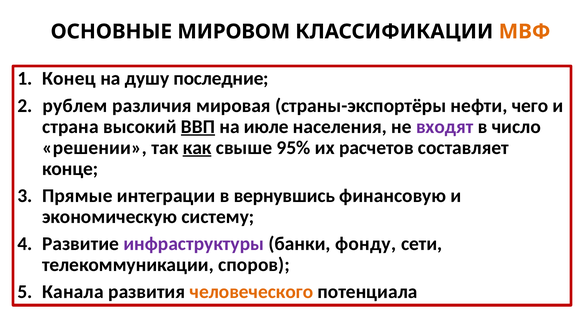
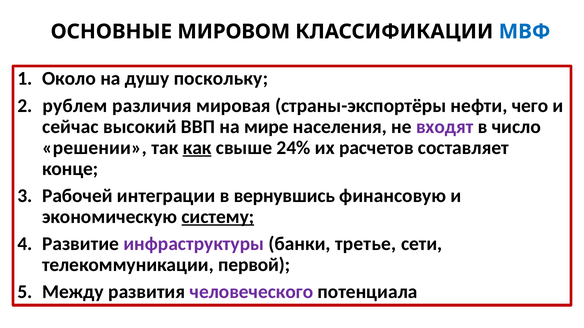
МВФ colour: orange -> blue (525, 32)
Конец: Конец -> Около (69, 79)
последние: последние -> поскольку (221, 79)
страна: страна -> сейчас (70, 127)
ВВП underline: present -> none (198, 127)
июле: июле -> мире (266, 127)
95%: 95% -> 24% (293, 148)
Прямые: Прямые -> Рабочей (77, 196)
систему underline: none -> present (218, 217)
фонду: фонду -> третье (366, 244)
споров: споров -> первой (254, 265)
Канала: Канала -> Между (73, 292)
человеческого colour: orange -> purple (251, 292)
